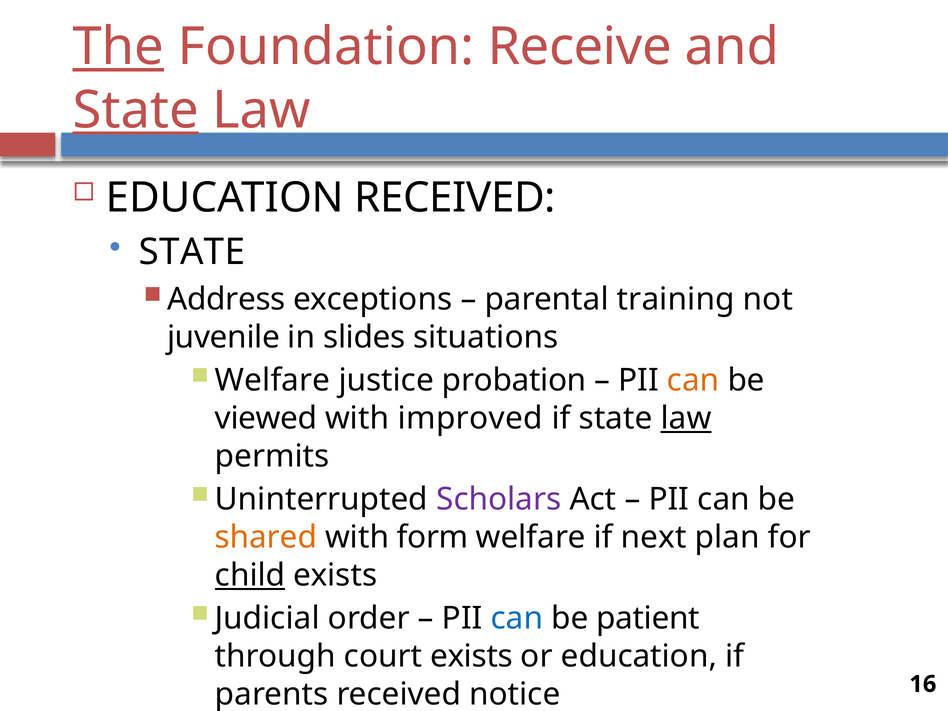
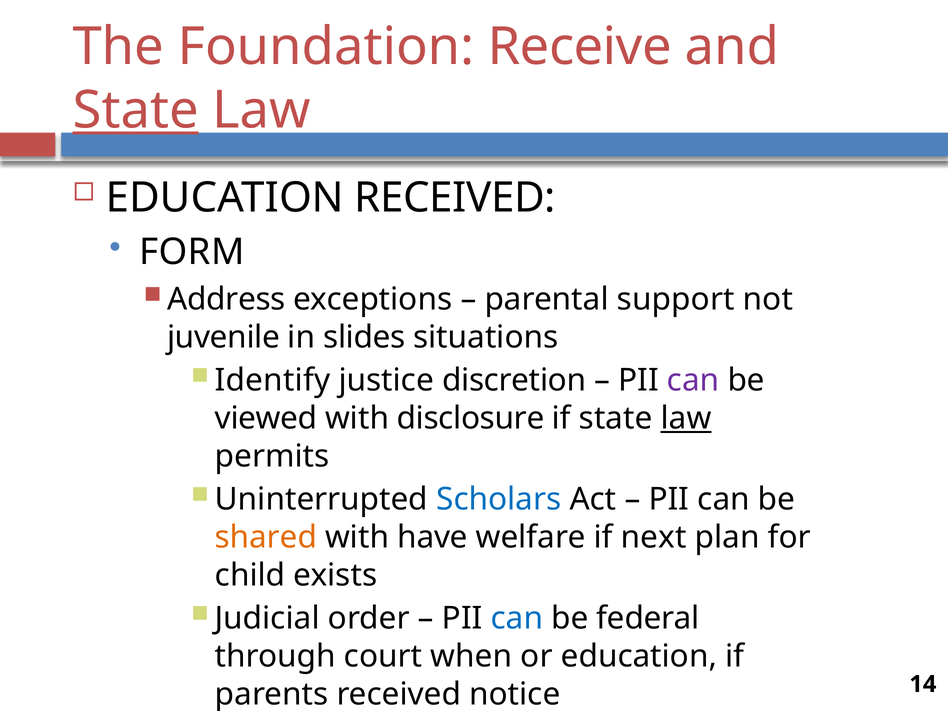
The underline: present -> none (118, 47)
STATE: STATE -> FORM (192, 252)
training: training -> support (676, 299)
Welfare: Welfare -> Identify (273, 380)
probation: probation -> discretion (514, 380)
can colour: orange -> purple (693, 380)
improved: improved -> disclosure (471, 418)
Scholars colour: purple -> blue (499, 499)
form: form -> have (432, 537)
child underline: present -> none (250, 575)
patient: patient -> federal (648, 618)
court exists: exists -> when (471, 656)
16: 16 -> 14 (923, 684)
